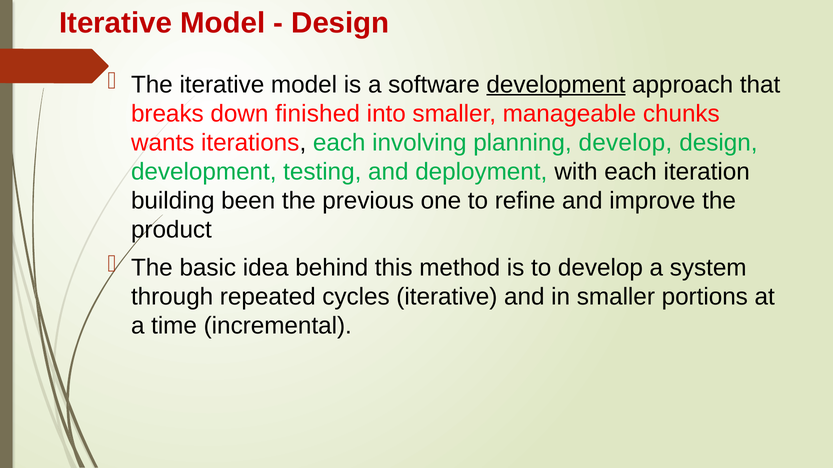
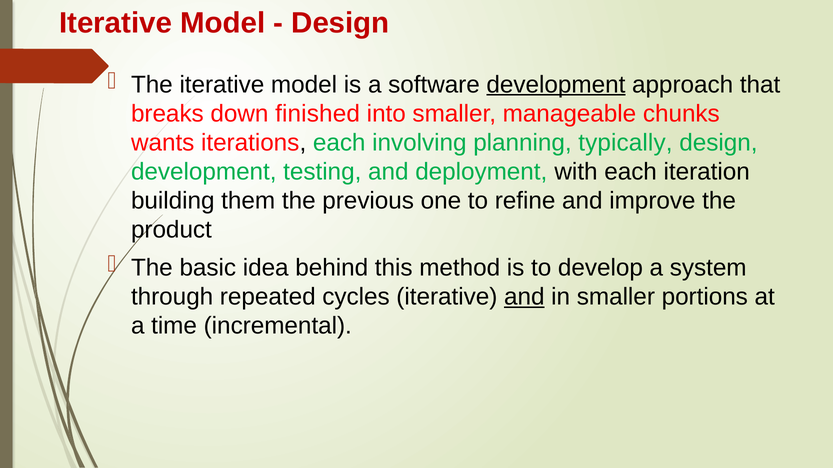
planning develop: develop -> typically (625, 143)
been: been -> them (248, 201)
and underline: none -> present (524, 297)
